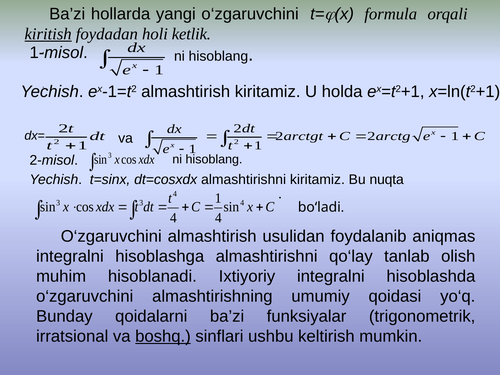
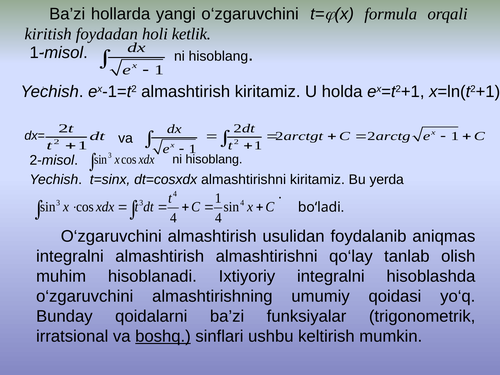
kiritish underline: present -> none (48, 34)
nuqta: nuqta -> yerda (387, 180)
integralni hisoblashga: hisoblashga -> almashtirish (160, 256)
